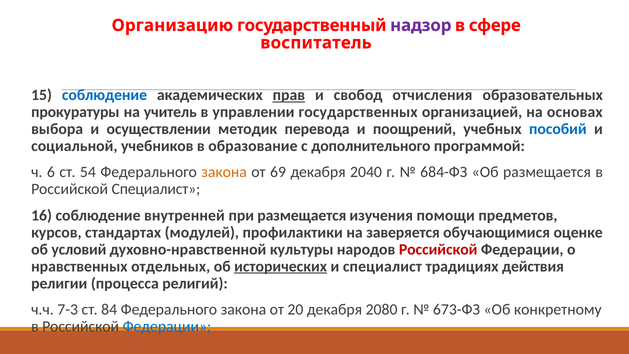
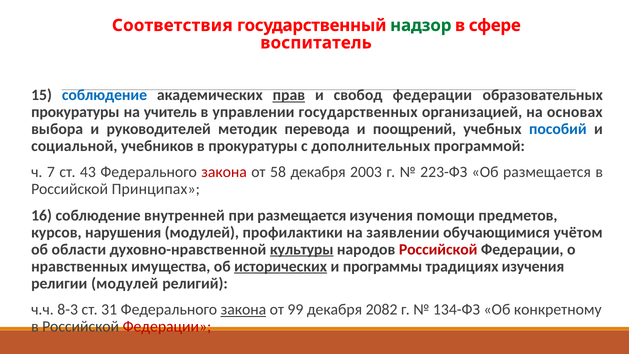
Организацию: Организацию -> Соответствия (172, 25)
надзор colour: purple -> green (421, 25)
свобод отчисления: отчисления -> федерации (432, 95)
осуществлении: осуществлении -> руководителей (159, 129)
в образование: образование -> прокуратуры (253, 146)
дополнительного: дополнительного -> дополнительных (371, 146)
6: 6 -> 7 (51, 172)
54: 54 -> 43 (88, 172)
закона colour: orange -> red (224, 172)
69: 69 -> 58 (278, 172)
2040: 2040 -> 2003 (366, 172)
684-ФЗ: 684-ФЗ -> 223-ФЗ (444, 172)
Российской Специалист: Специалист -> Принципах (156, 189)
стандартах: стандартах -> нарушения (123, 232)
заверяется: заверяется -> заявлении (403, 232)
оценке: оценке -> учётом (578, 232)
условий: условий -> области (79, 249)
культуры underline: none -> present (302, 249)
отдельных: отдельных -> имущества (171, 266)
и специалист: специалист -> программы (383, 266)
традициях действия: действия -> изучения (533, 266)
религии процесса: процесса -> модулей (125, 283)
7-3: 7-3 -> 8-3 (68, 309)
84: 84 -> 31 (109, 309)
закона underline: none -> present (243, 309)
20: 20 -> 99 (295, 309)
2080: 2080 -> 2082 (382, 309)
673-ФЗ: 673-ФЗ -> 134-ФЗ (457, 309)
Федерации colour: blue -> red (167, 326)
